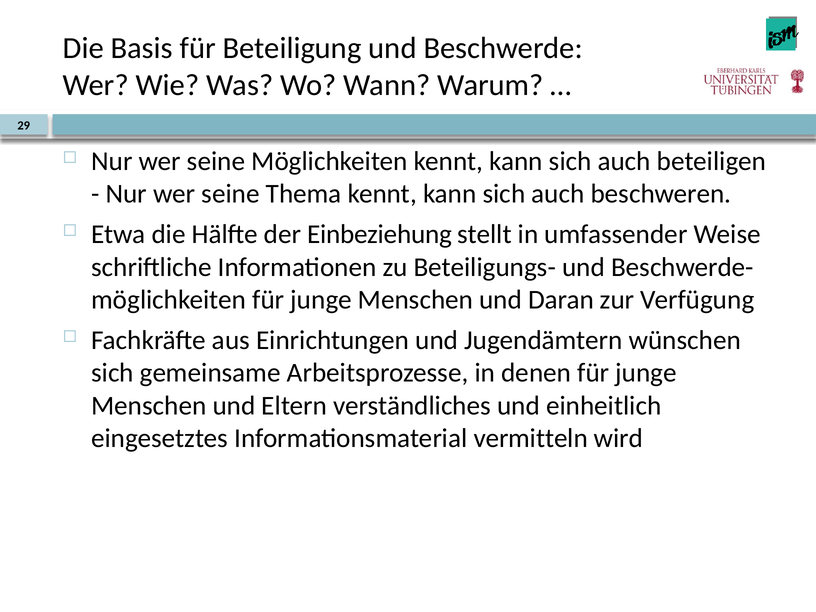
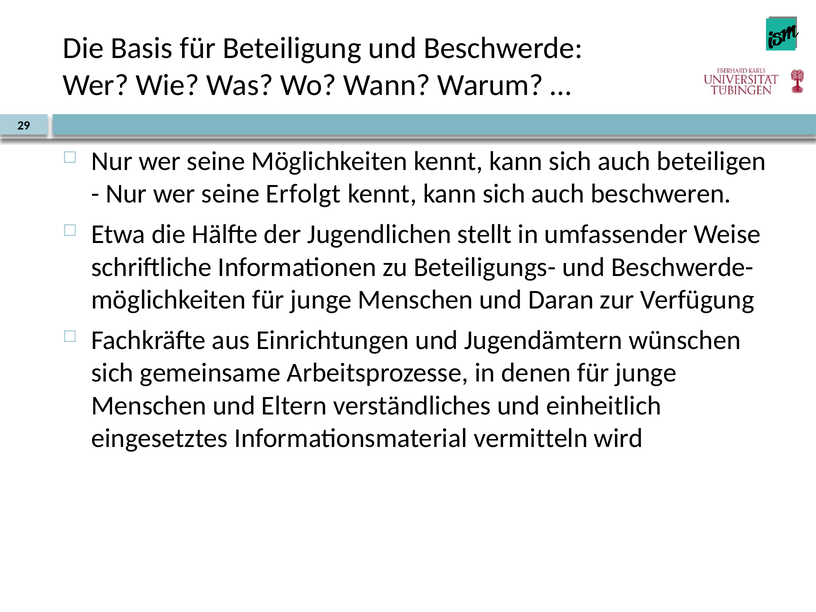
Thema: Thema -> Erfolgt (304, 194)
Einbeziehung: Einbeziehung -> Jugendlichen (379, 234)
